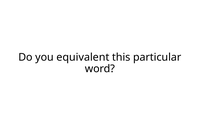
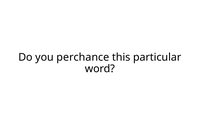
equivalent: equivalent -> perchance (83, 57)
